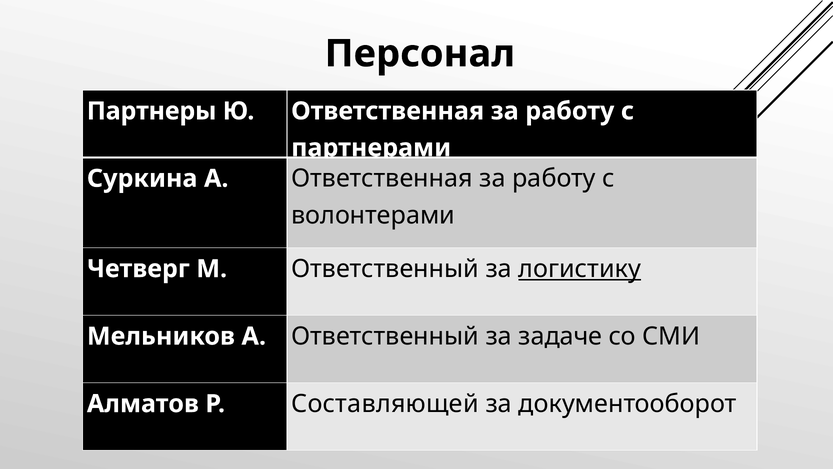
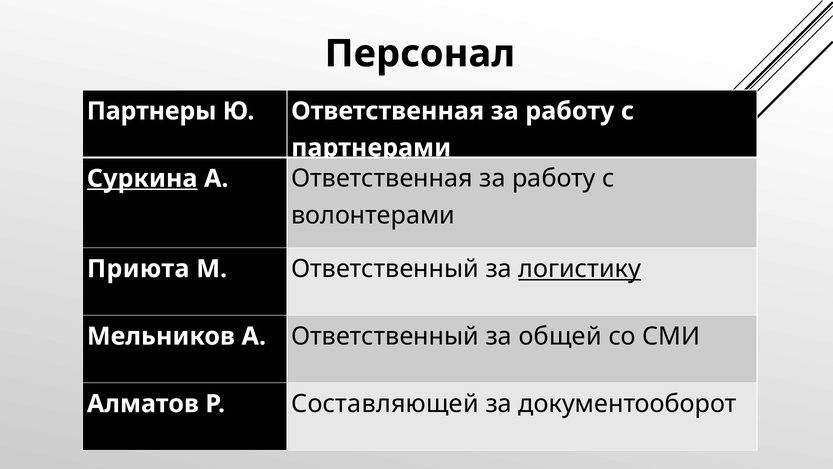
Суркина underline: none -> present (142, 178)
Четверг: Четверг -> Приюта (138, 269)
задаче: задаче -> общей (560, 336)
